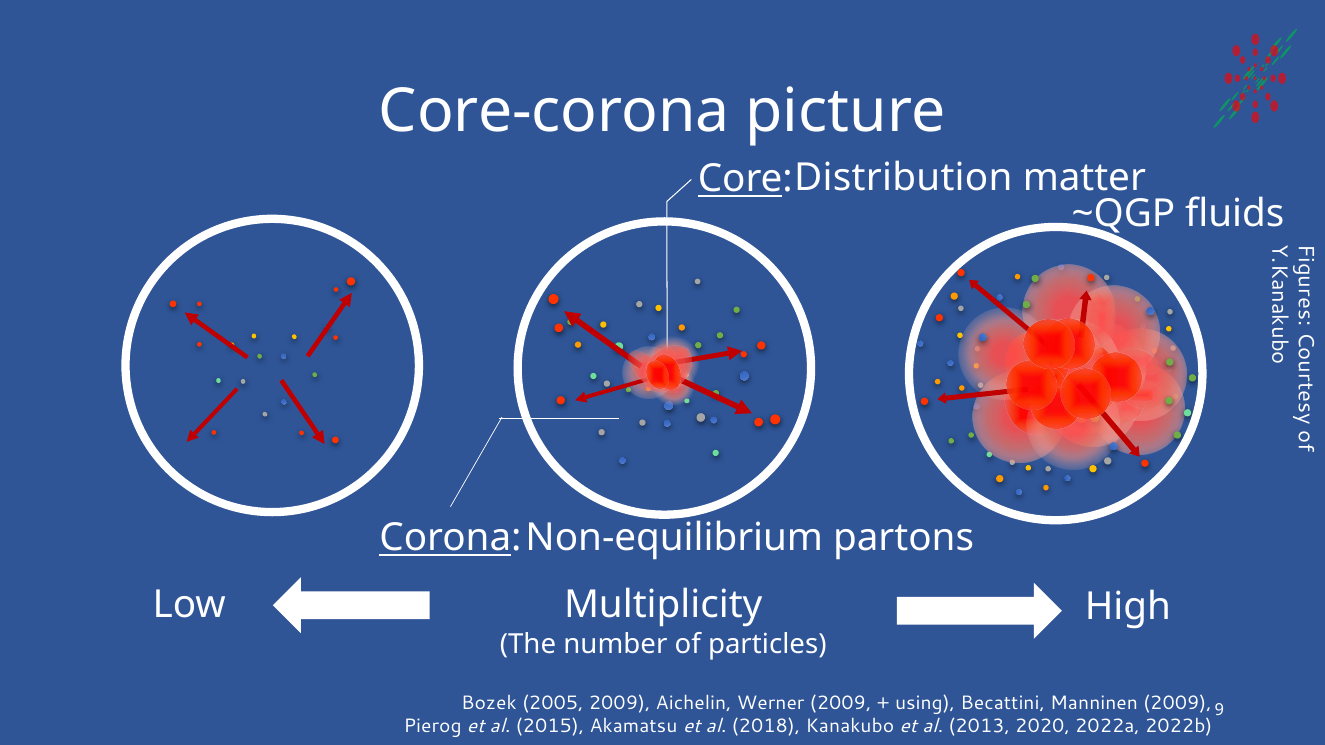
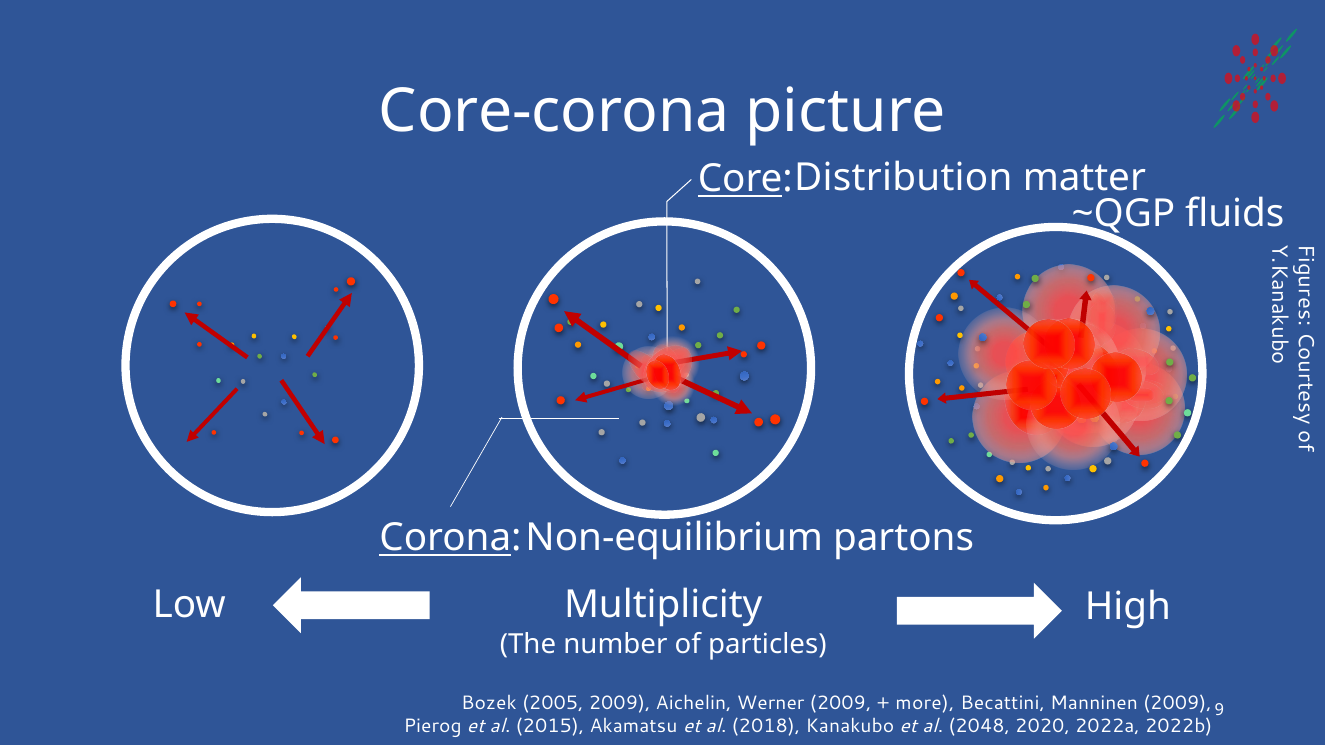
using: using -> more (925, 703)
2013: 2013 -> 2048 (979, 726)
